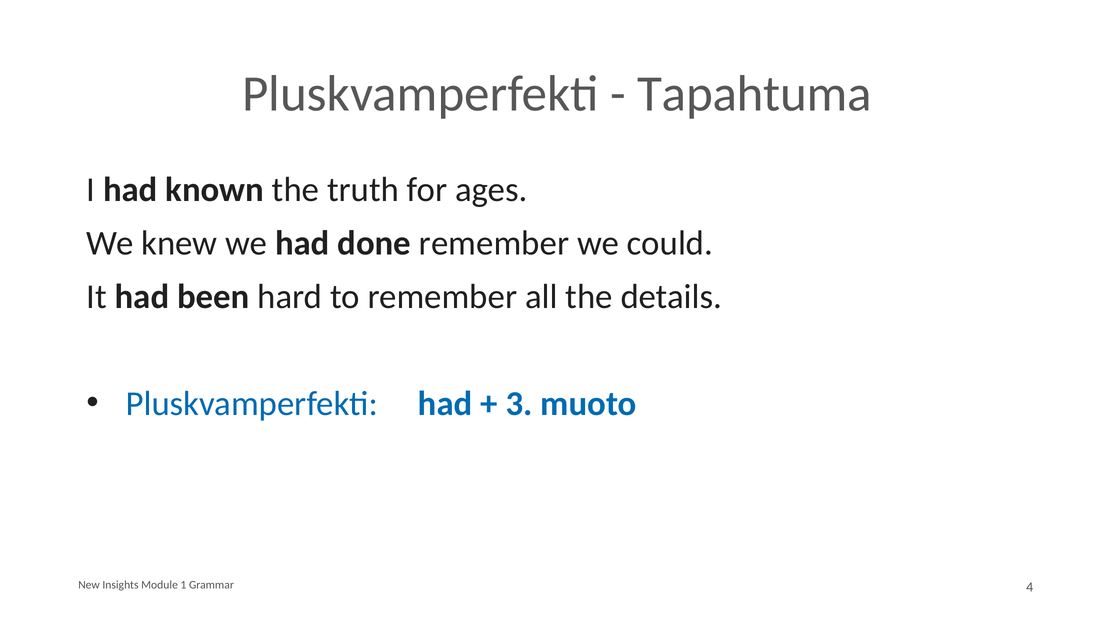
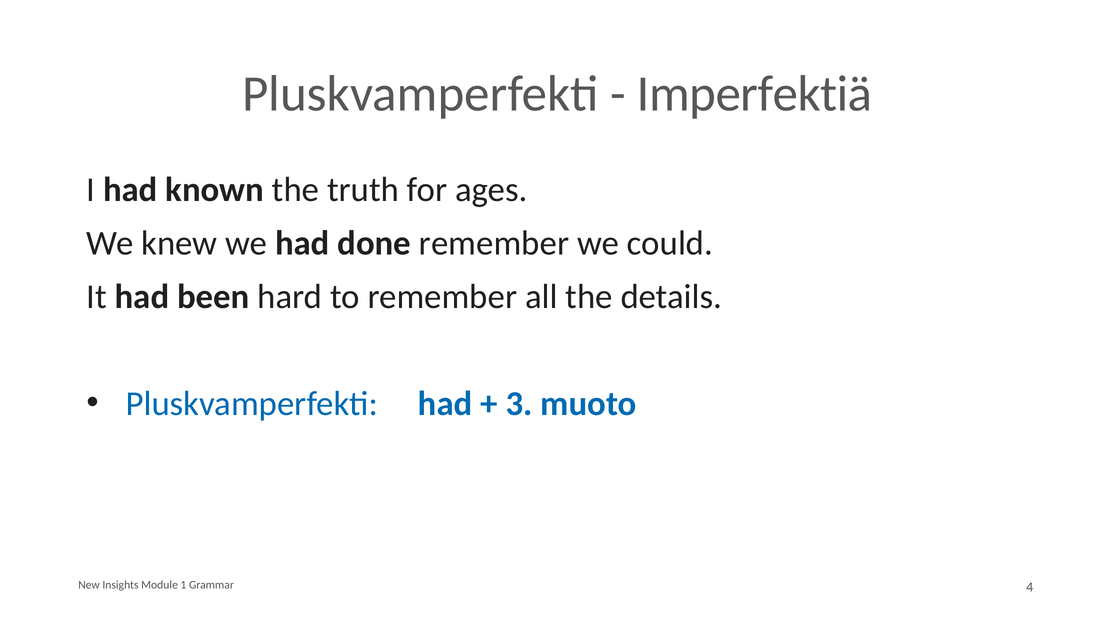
Tapahtuma: Tapahtuma -> Imperfektiä (755, 94)
